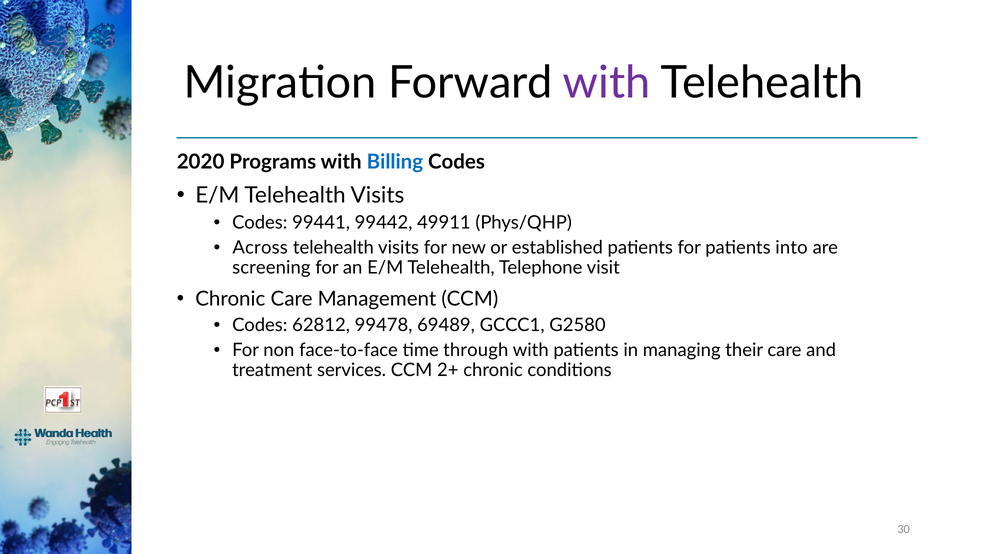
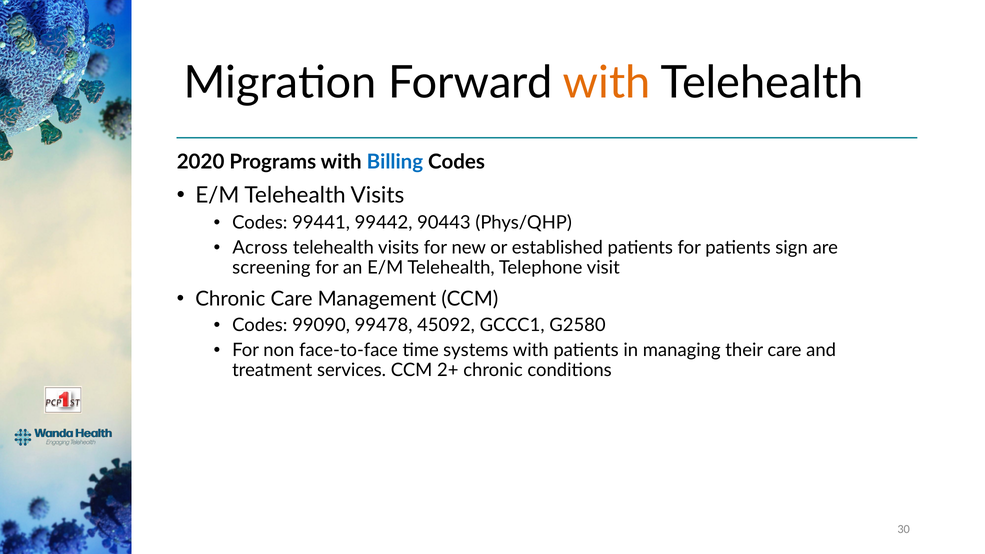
with colour: purple -> orange (607, 83)
49911: 49911 -> 90443 (444, 223)
into: into -> sign (792, 248)
62812: 62812 -> 99090 (321, 325)
69489: 69489 -> 45092 (446, 325)
through: through -> systems (476, 350)
